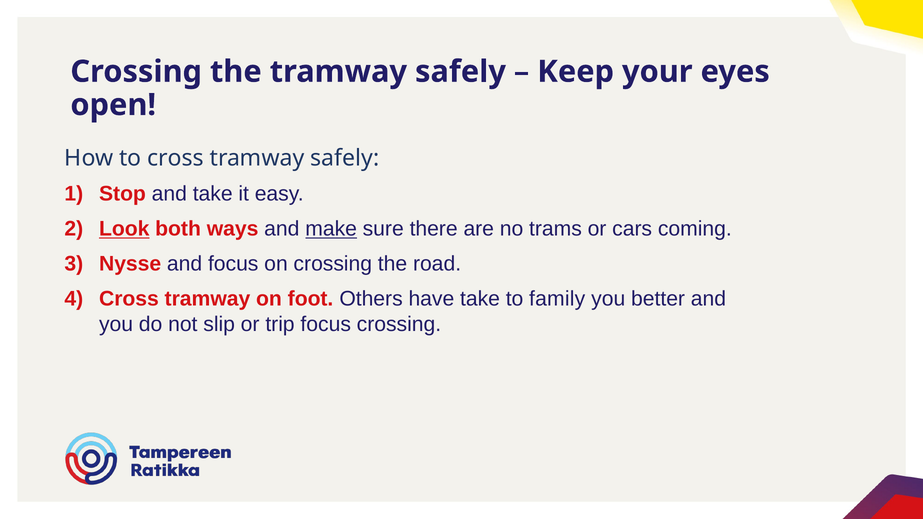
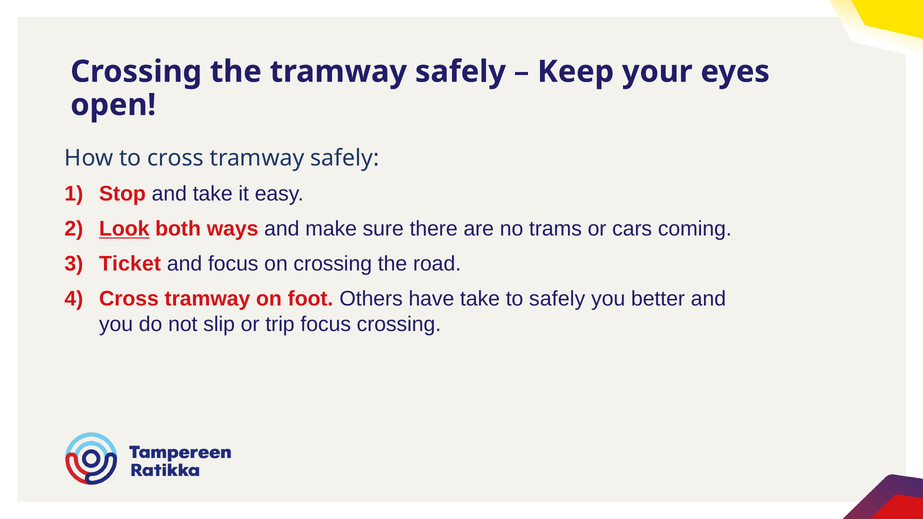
make underline: present -> none (331, 229)
Nysse: Nysse -> Ticket (130, 264)
to family: family -> safely (557, 299)
